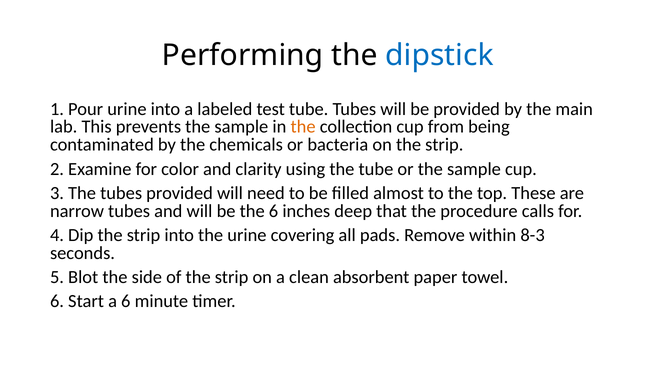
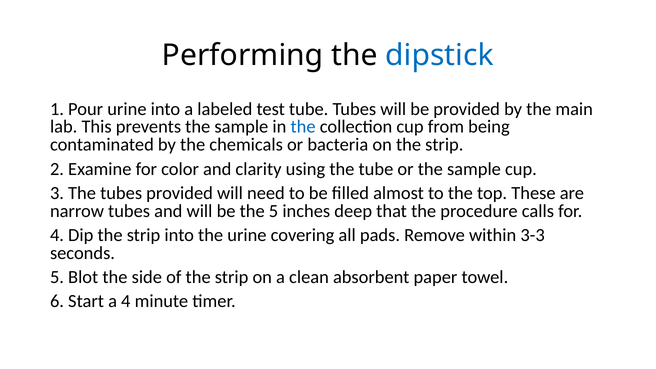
the colour: orange -> blue (303, 127)
the 6: 6 -> 5 (274, 211)
8-3: 8-3 -> 3-3 (533, 235)
a 6: 6 -> 4 (126, 301)
